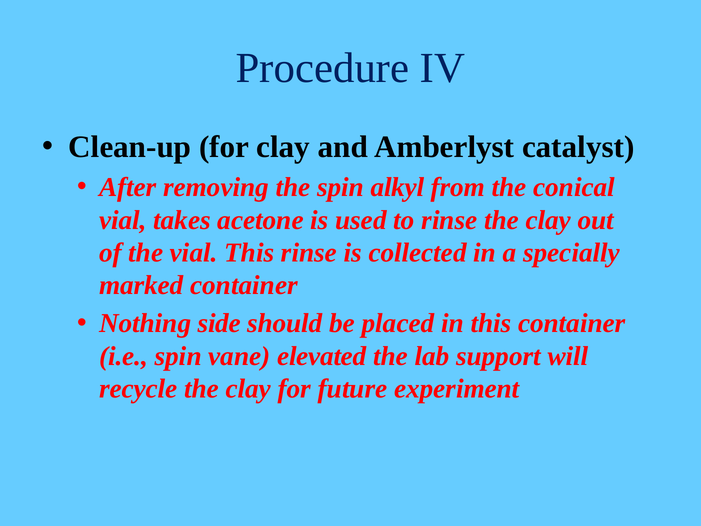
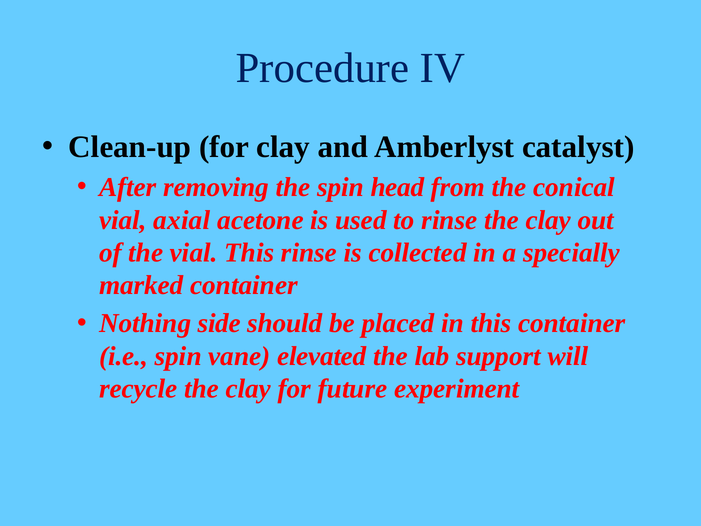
alkyl: alkyl -> head (397, 187)
takes: takes -> axial (182, 220)
